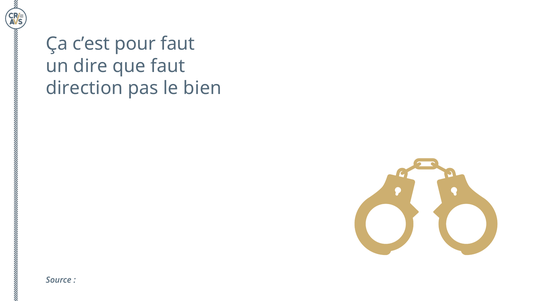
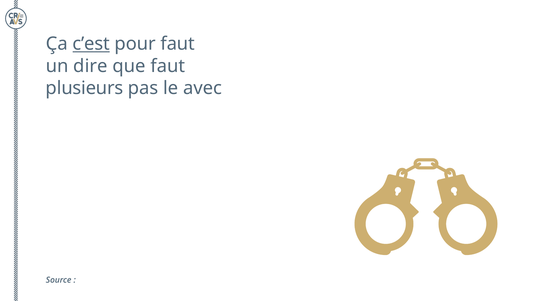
c’est underline: none -> present (91, 44)
direction: direction -> plusieurs (85, 88)
bien: bien -> avec (203, 88)
